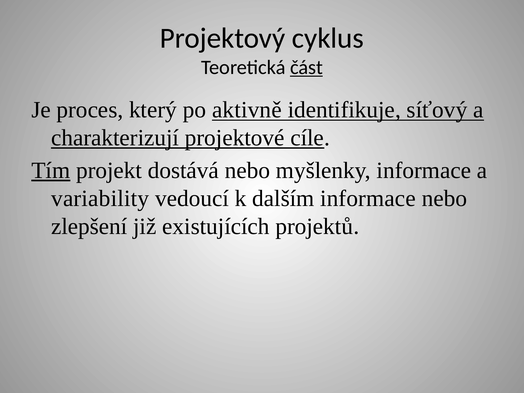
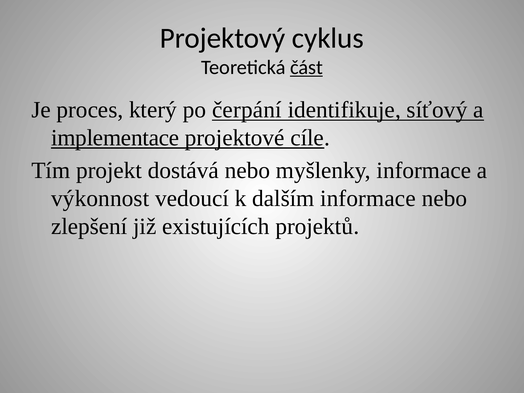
aktivně: aktivně -> čerpání (247, 110)
charakterizují: charakterizují -> implementace (115, 138)
Tím underline: present -> none (51, 170)
variability: variability -> výkonnost (100, 198)
